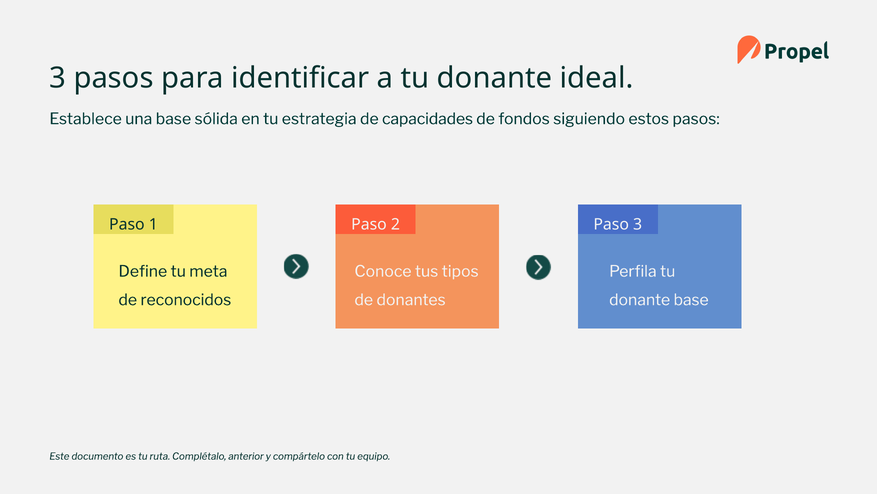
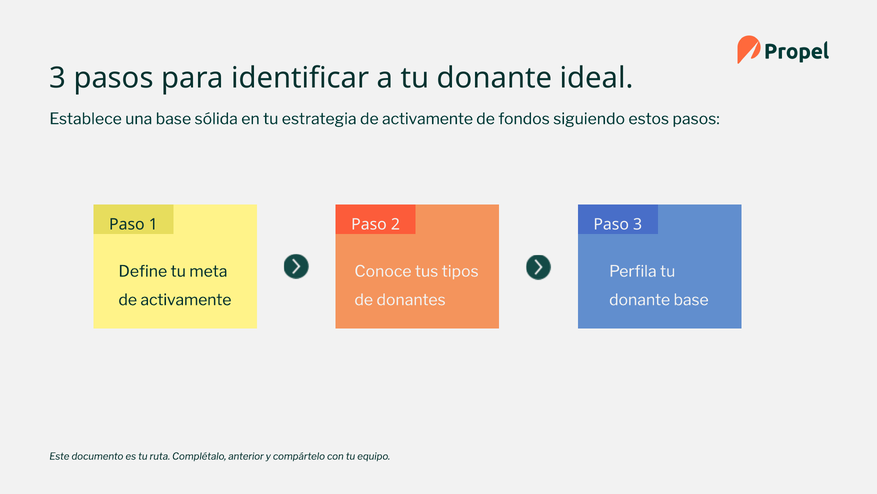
estrategia de capacidades: capacidades -> activamente (428, 119)
reconocidos: reconocidos -> activamente (186, 300)
